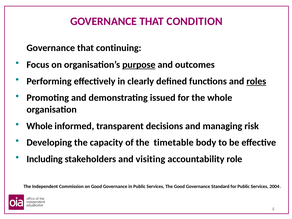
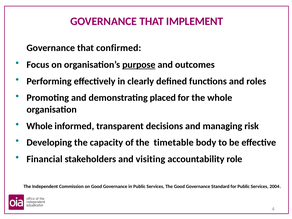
CONDITION: CONDITION -> IMPLEMENT (195, 21)
continuing: continuing -> confirmed (119, 48)
roles underline: present -> none (256, 81)
issued: issued -> placed (163, 98)
Including: Including -> Financial (45, 159)
